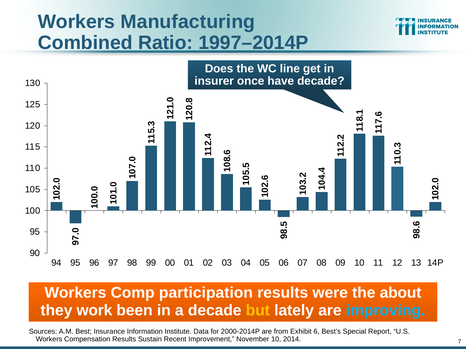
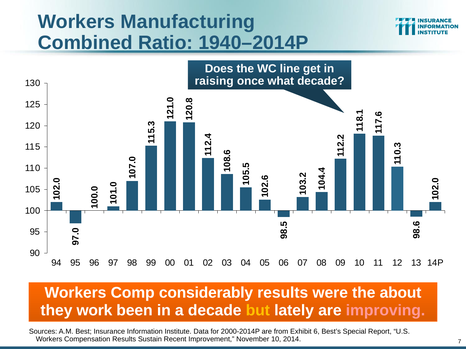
1997–2014P: 1997–2014P -> 1940–2014P (253, 43)
insurer: insurer -> raising (214, 81)
have: have -> what (281, 81)
participation: participation -> considerably (206, 293)
improving colour: light blue -> pink (385, 311)
